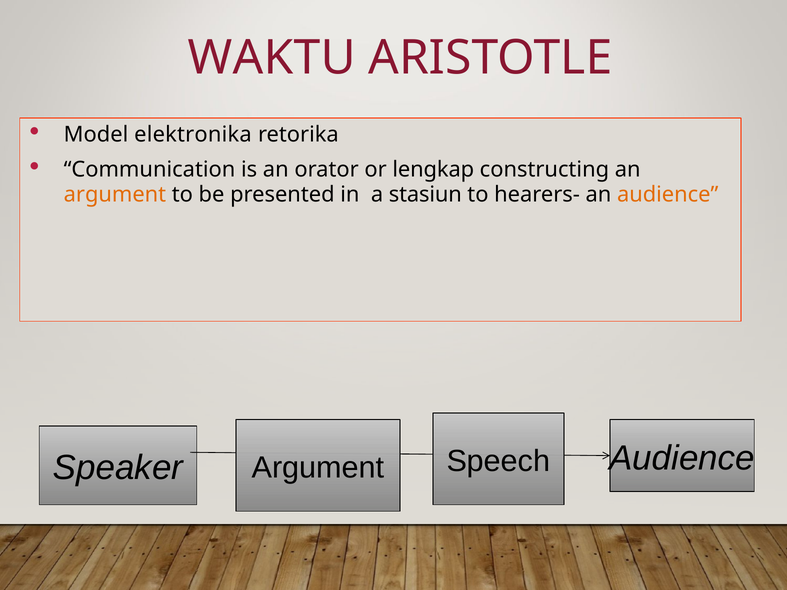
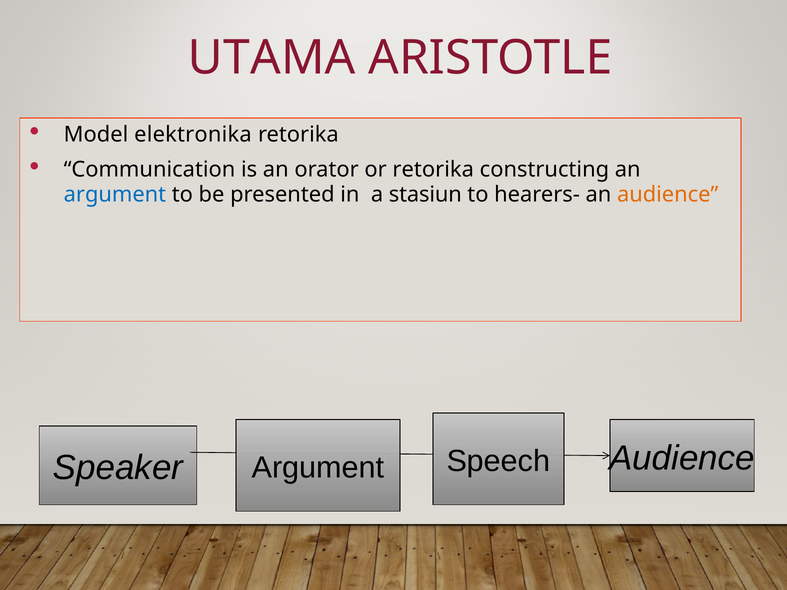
WAKTU: WAKTU -> UTAMA (272, 58)
or lengkap: lengkap -> retorika (433, 170)
argument colour: orange -> blue (115, 195)
